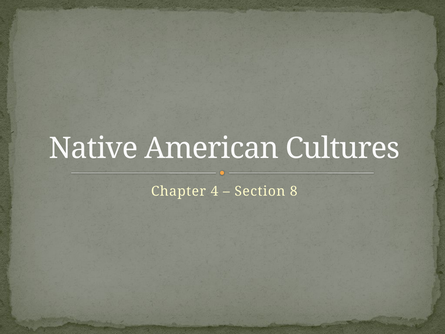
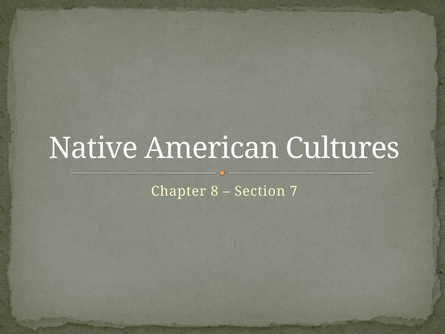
4: 4 -> 8 (215, 191)
8: 8 -> 7 (294, 191)
